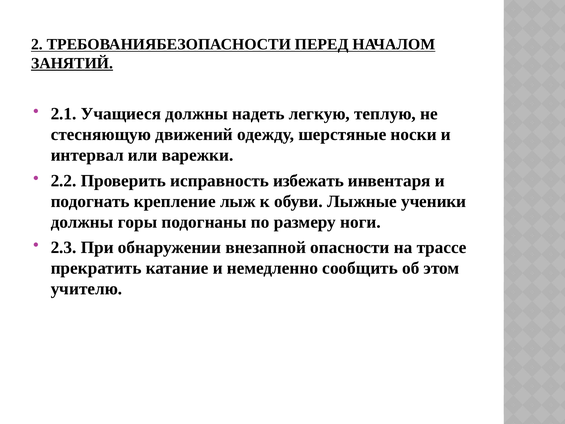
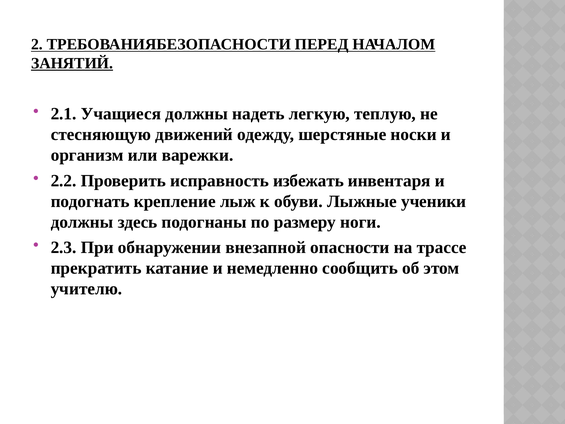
интервал: интервал -> организм (87, 155)
горы: горы -> здесь (138, 222)
